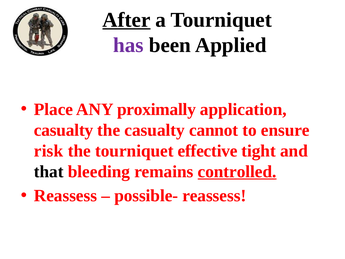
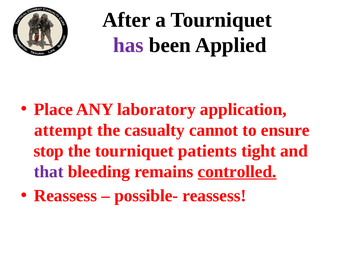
After underline: present -> none (126, 20)
proximally: proximally -> laboratory (156, 109)
casualty: casualty -> attempt (63, 130)
risk: risk -> stop (49, 151)
effective: effective -> patients (207, 151)
that colour: black -> purple (49, 171)
